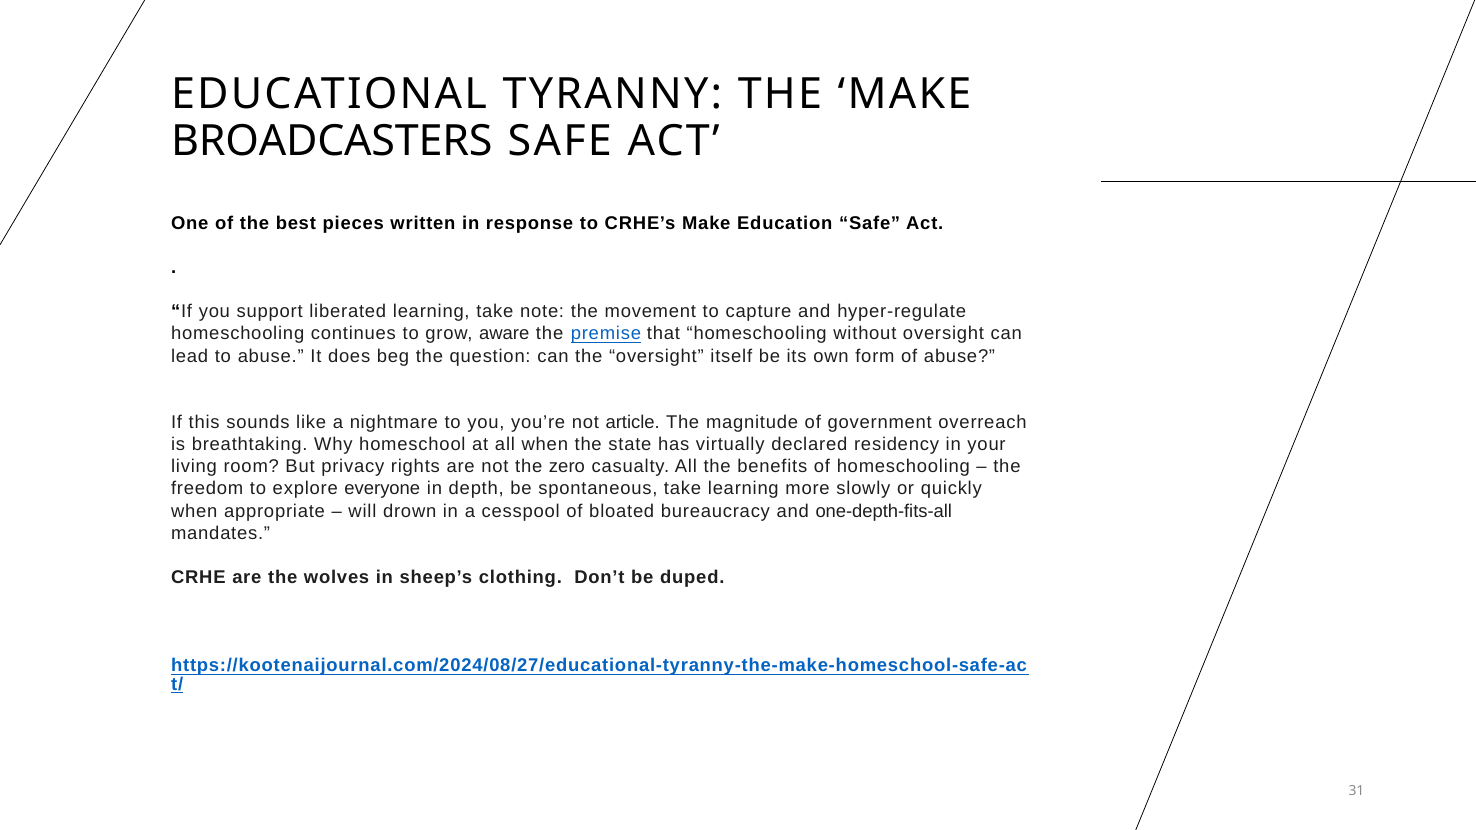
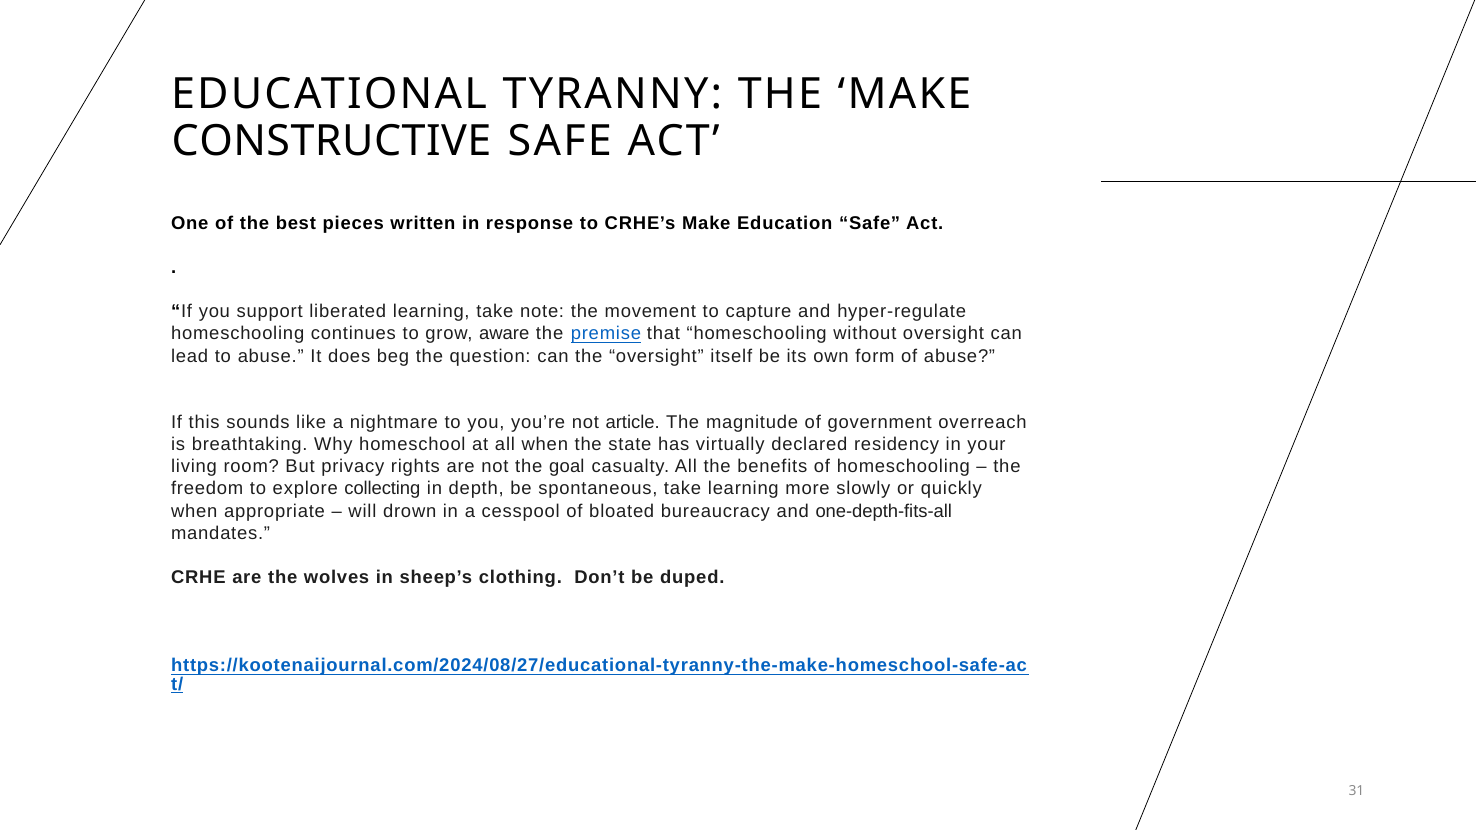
BROADCASTERS: BROADCASTERS -> CONSTRUCTIVE (331, 141)
zero: zero -> goal (567, 467)
everyone: everyone -> collecting (382, 489)
